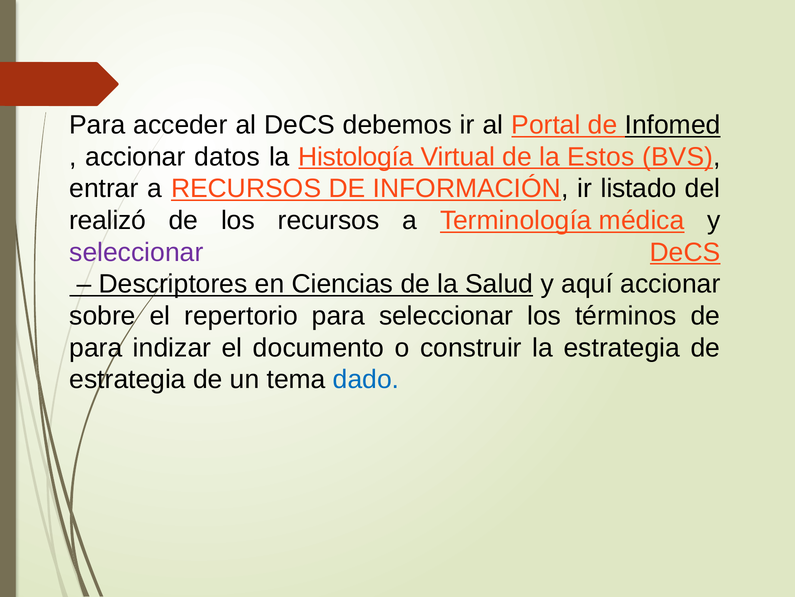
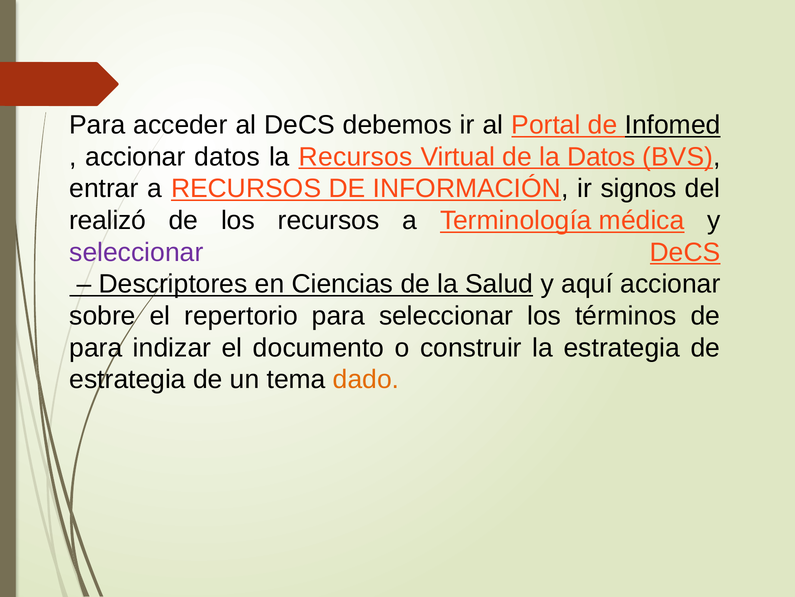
la Histología: Histología -> Recursos (356, 157)
la Estos: Estos -> Datos (601, 157)
listado: listado -> signos (639, 188)
dado colour: blue -> orange (366, 379)
